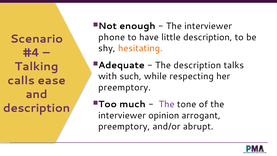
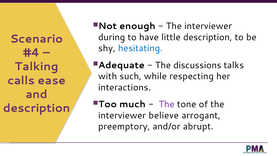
phone: phone -> during (112, 37)
hesitating colour: orange -> blue (140, 48)
The description: description -> discussions (197, 65)
preemptory: preemptory -> interactions (125, 87)
opinion: opinion -> believe (164, 115)
